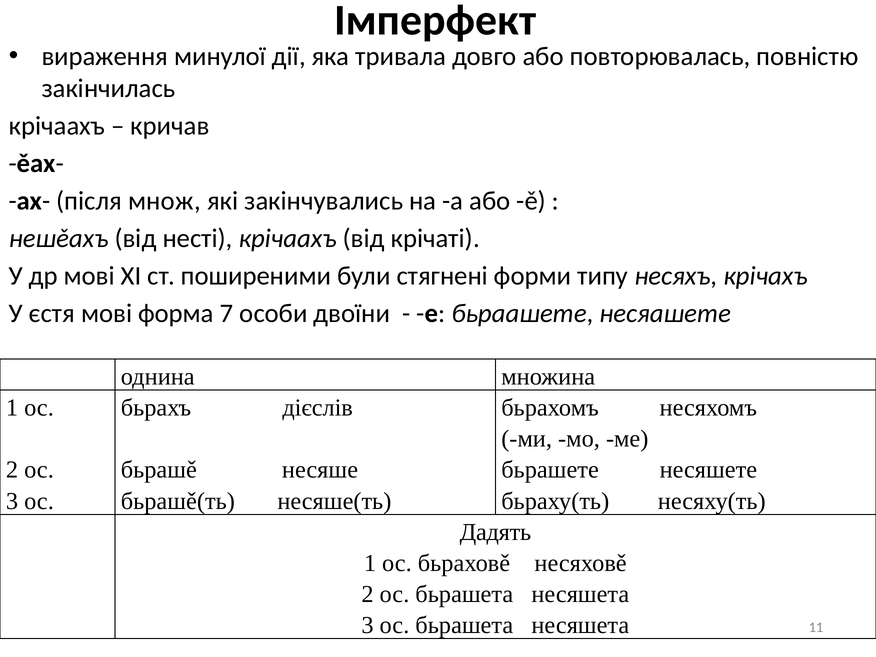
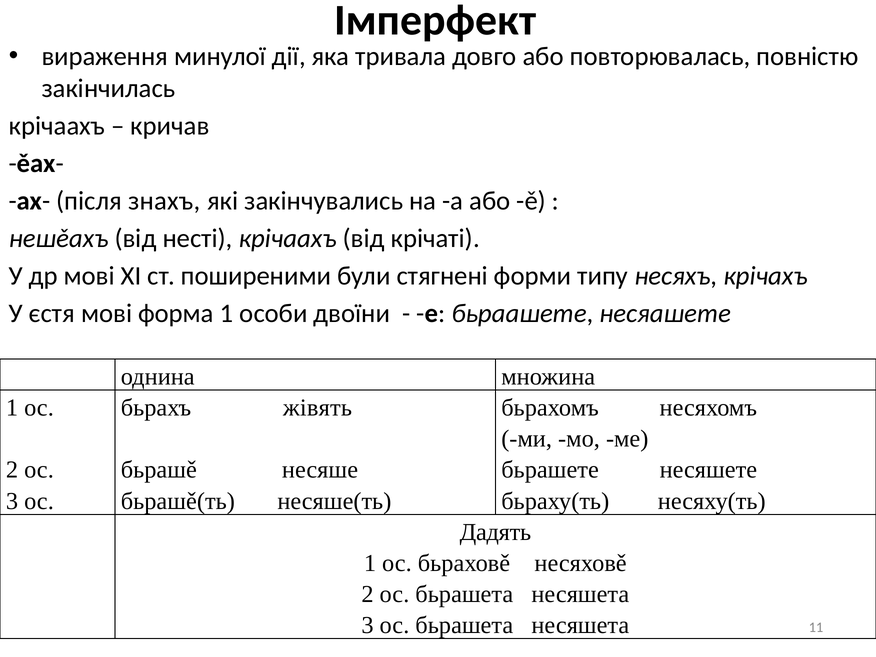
множ: множ -> знахъ (164, 201)
форма 7: 7 -> 1 (227, 313)
дієслів: дієслів -> жівять (317, 408)
